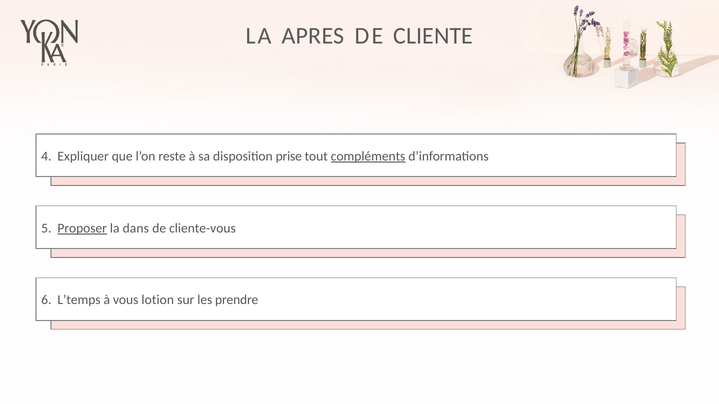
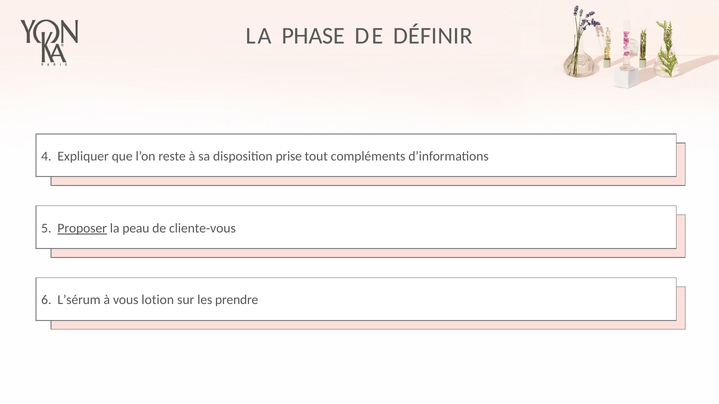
APRES: APRES -> PHASE (313, 36)
CLIENTE: CLIENTE -> DÉFINIR (433, 36)
compléments underline: present -> none (368, 156)
dans: dans -> peau (136, 228)
L’temps: L’temps -> L’sérum (79, 300)
